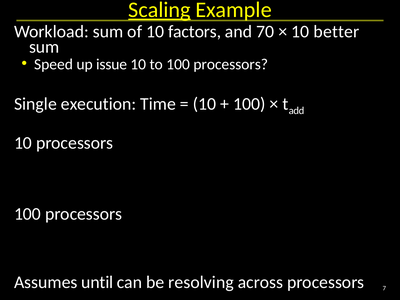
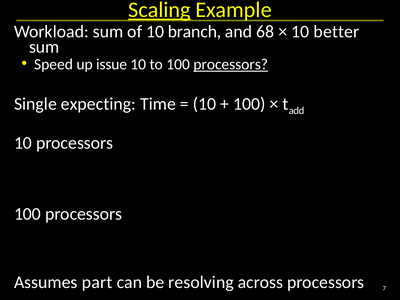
factors: factors -> branch (195, 32)
70: 70 -> 68 (265, 32)
processors underline: none -> present (231, 65)
execution: execution -> expecting (98, 104)
until: until -> part (97, 282)
